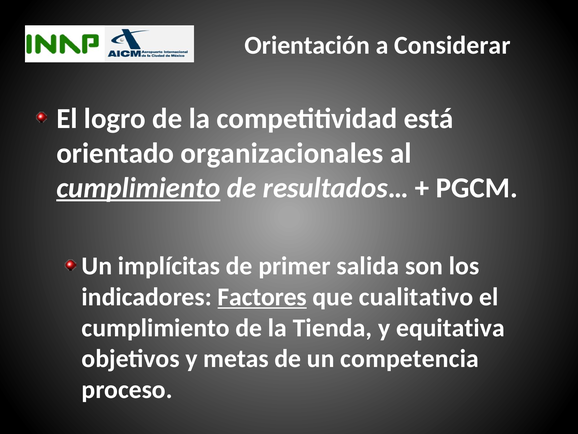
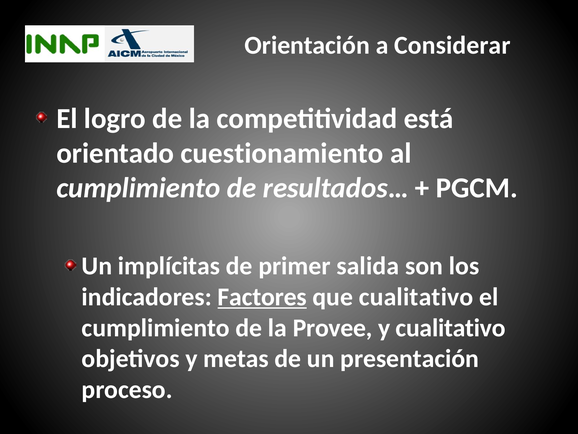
organizacionales: organizacionales -> cuestionamiento (282, 153)
cumplimiento underline: present -> none (138, 188)
Tienda: Tienda -> Provee (333, 327)
y equitativa: equitativa -> cualitativo (451, 327)
competencia: competencia -> presentación (410, 358)
